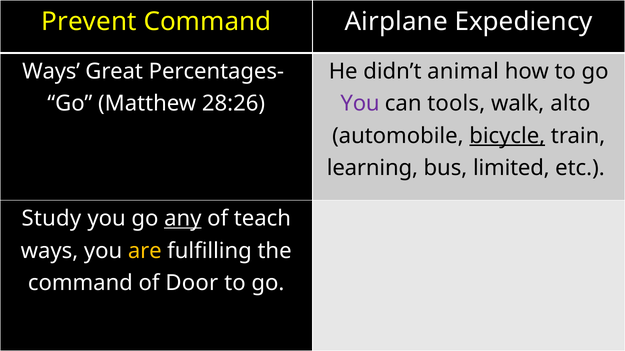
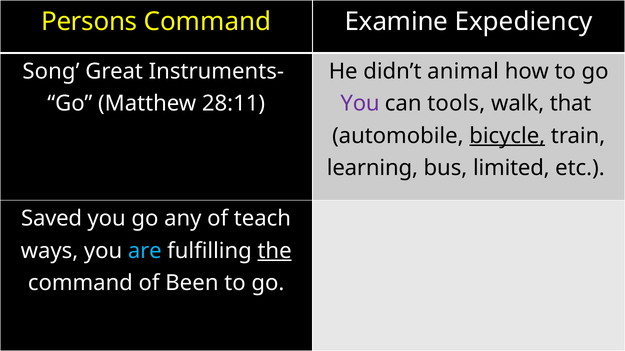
Prevent: Prevent -> Persons (89, 22)
Airplane: Airplane -> Examine (396, 22)
Ways: Ways -> Song (51, 72)
Percentages-: Percentages- -> Instruments- (216, 72)
28:26: 28:26 -> 28:11 (233, 104)
alto: alto -> that (571, 104)
Study: Study -> Saved (52, 219)
any underline: present -> none (183, 219)
are colour: yellow -> light blue (145, 251)
the underline: none -> present (275, 251)
Door: Door -> Been (192, 283)
